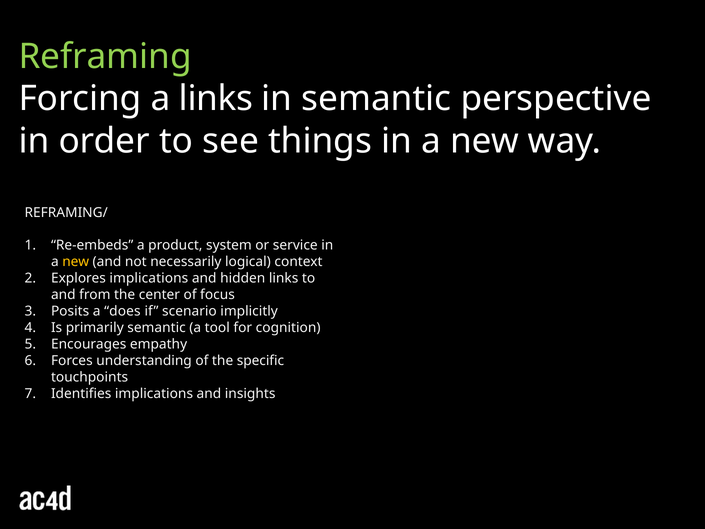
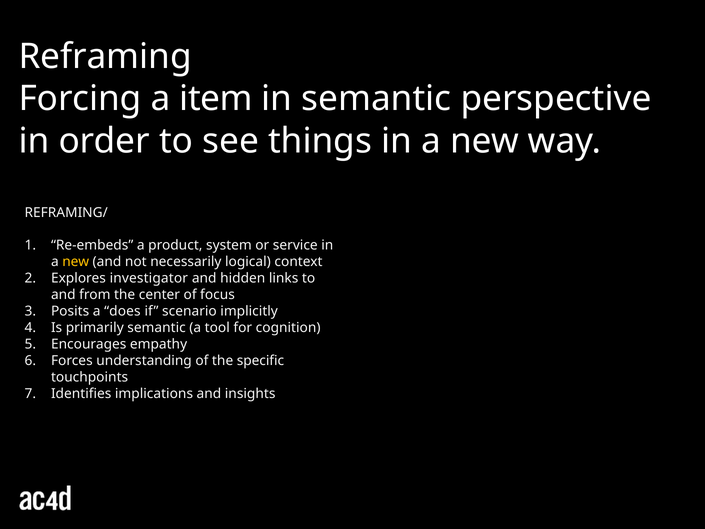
Reframing colour: light green -> white (105, 56)
a links: links -> item (216, 99)
Explores implications: implications -> investigator (149, 278)
